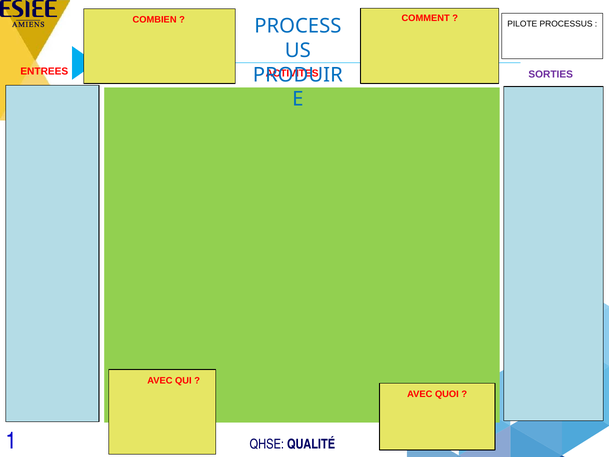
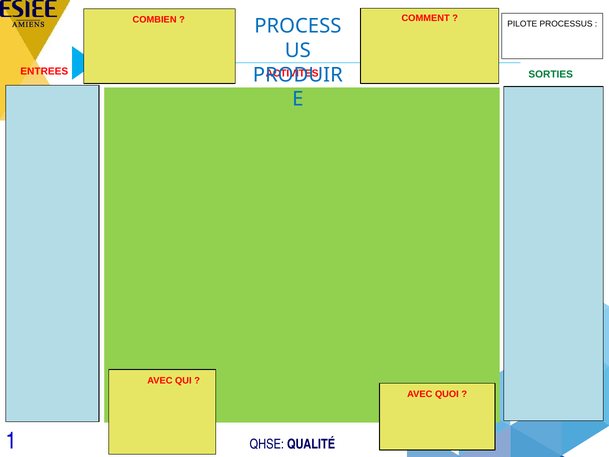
SORTIES colour: purple -> green (551, 74)
